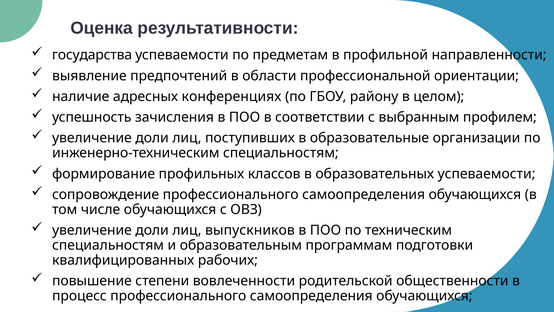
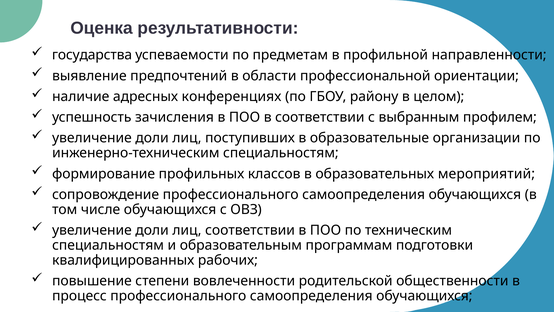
образовательных успеваемости: успеваемости -> мероприятий (486, 174)
лиц выпускников: выпускников -> соответствии (250, 230)
